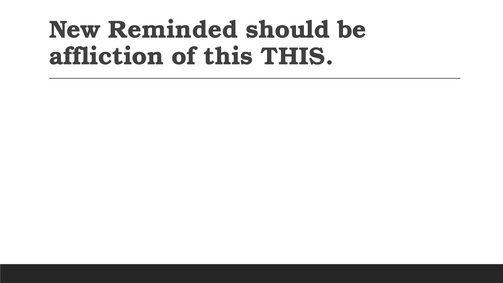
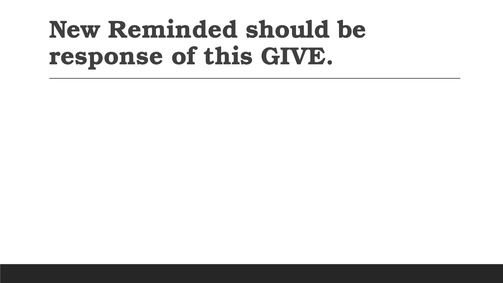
affliction: affliction -> response (106, 56)
this THIS: THIS -> GIVE (297, 56)
